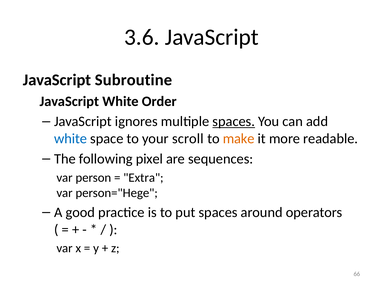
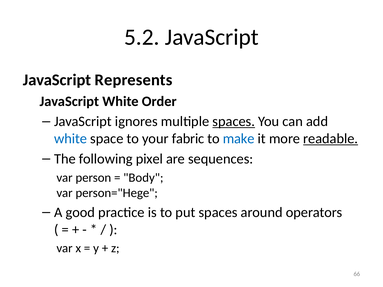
3.6: 3.6 -> 5.2 (142, 37)
Subroutine: Subroutine -> Represents (134, 80)
scroll: scroll -> fabric (188, 139)
make colour: orange -> blue (239, 139)
readable underline: none -> present (331, 139)
Extra: Extra -> Body (143, 178)
